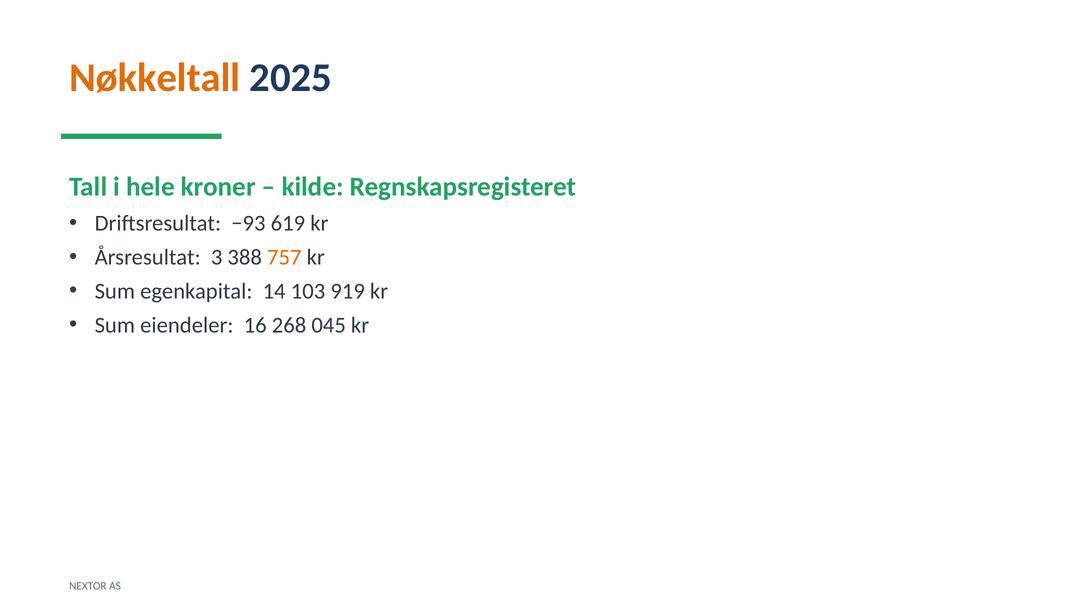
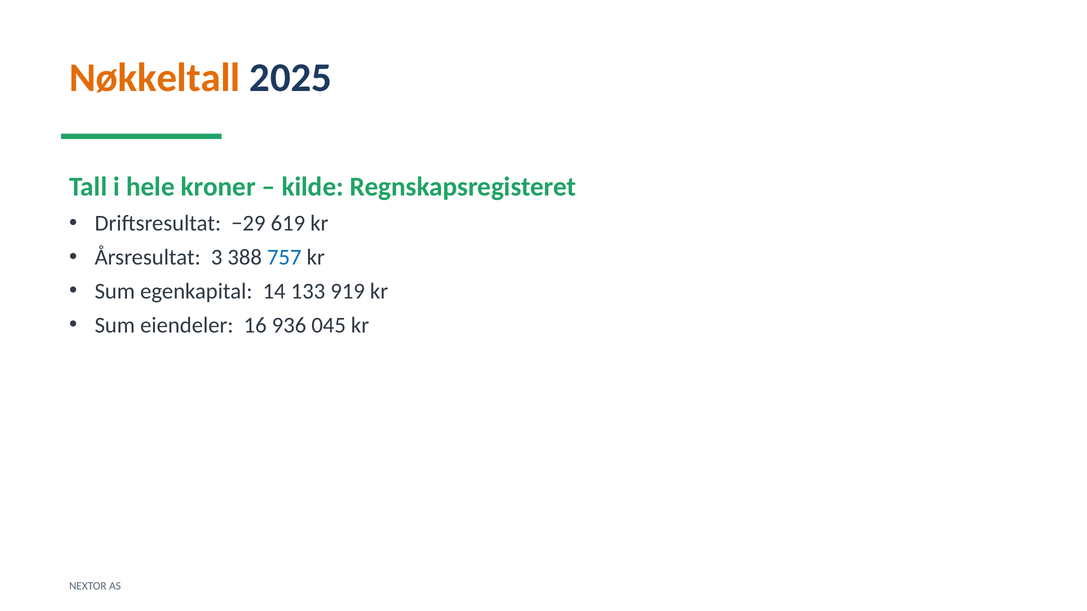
−93: −93 -> −29 (248, 224)
757 colour: orange -> blue (284, 258)
103: 103 -> 133 (308, 291)
268: 268 -> 936 (289, 325)
